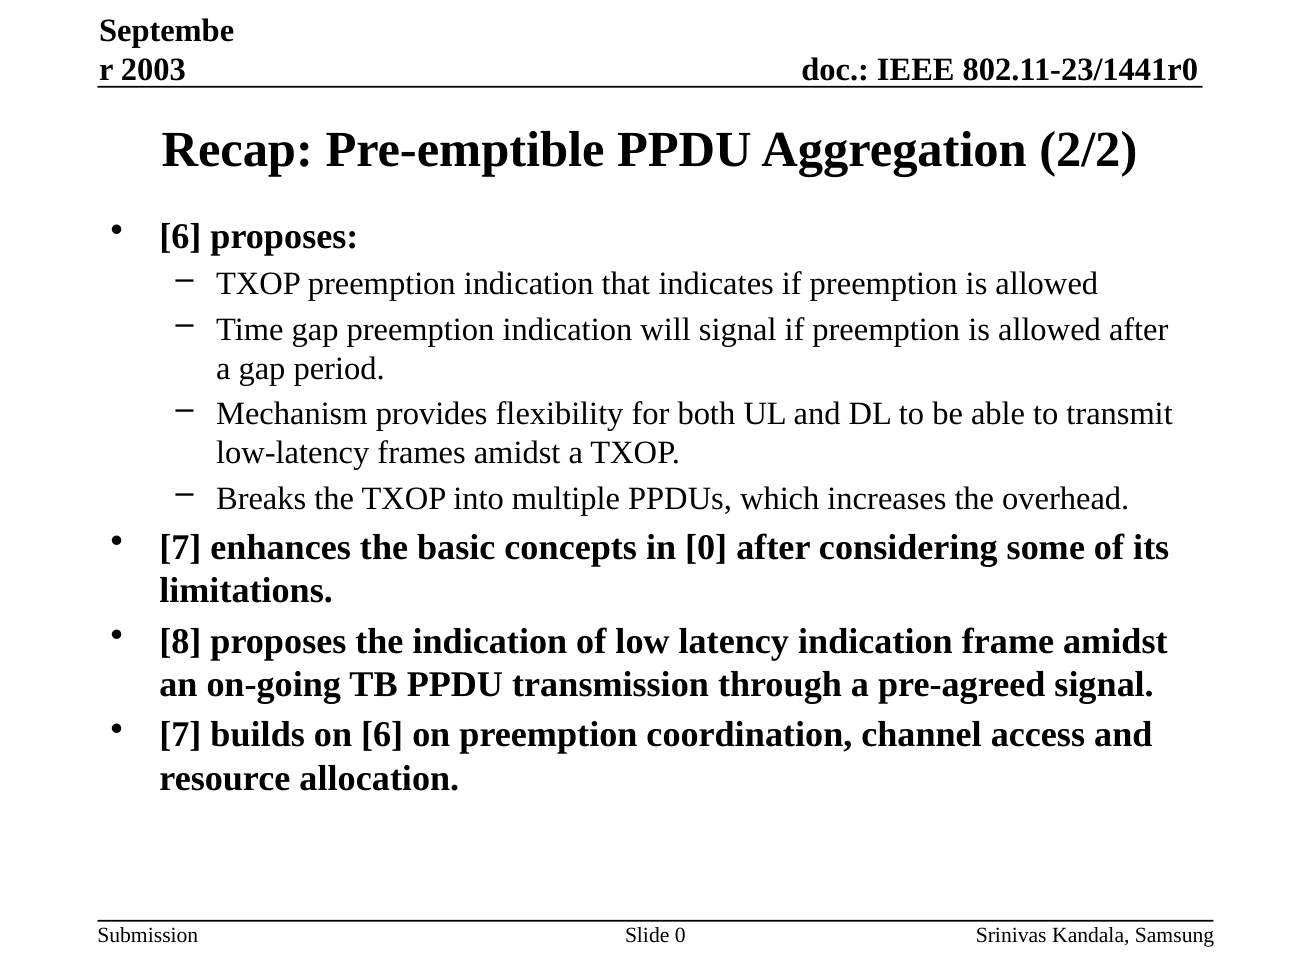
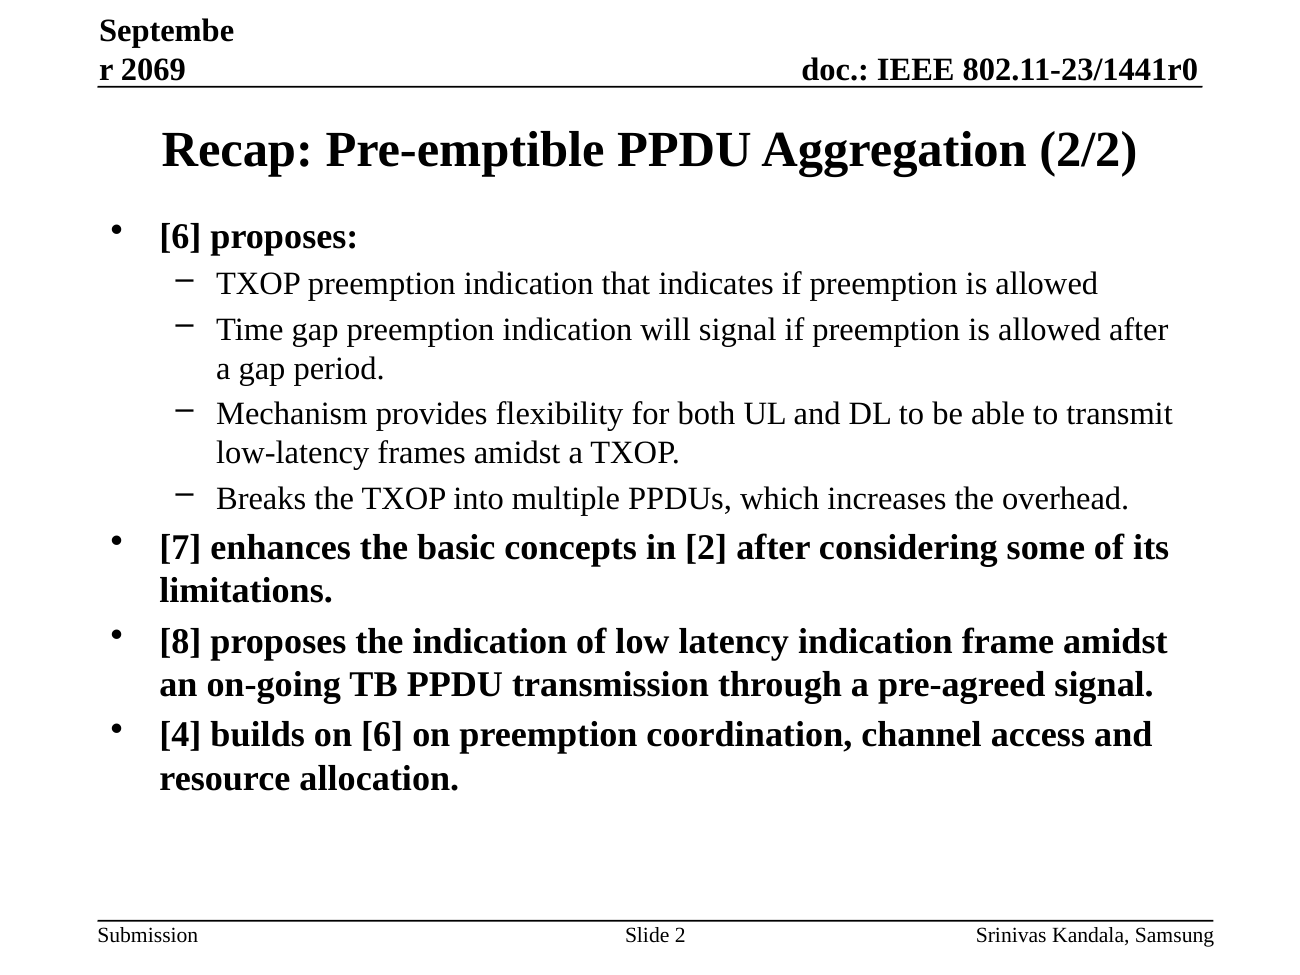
2003: 2003 -> 2069 (153, 69)
in 0: 0 -> 2 (706, 547)
7: 7 -> 4 (180, 735)
Slide 0: 0 -> 2 (680, 935)
